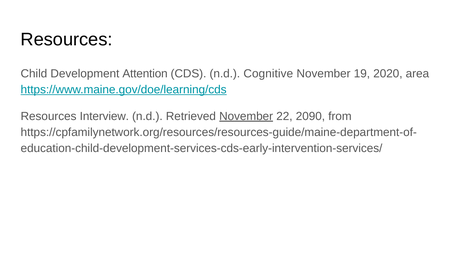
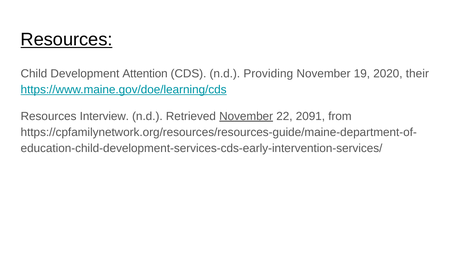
Resources underline: none -> present (67, 40)
Cognitive: Cognitive -> Providing (268, 74)
area: area -> their (417, 74)
2090: 2090 -> 2091 (310, 116)
